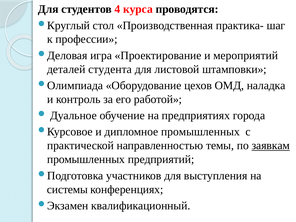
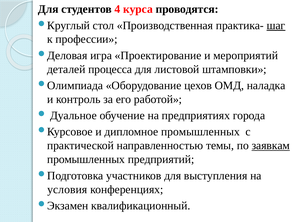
шаг underline: none -> present (276, 25)
студента: студента -> процесса (110, 69)
системы: системы -> условия (67, 189)
